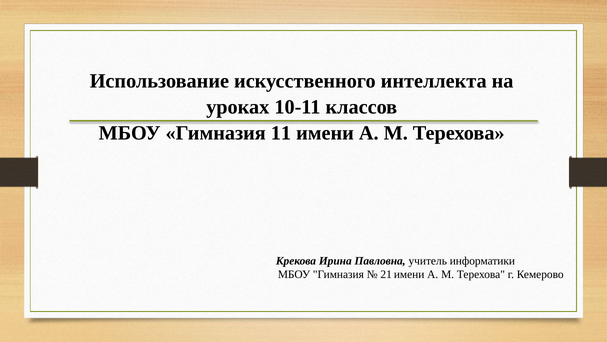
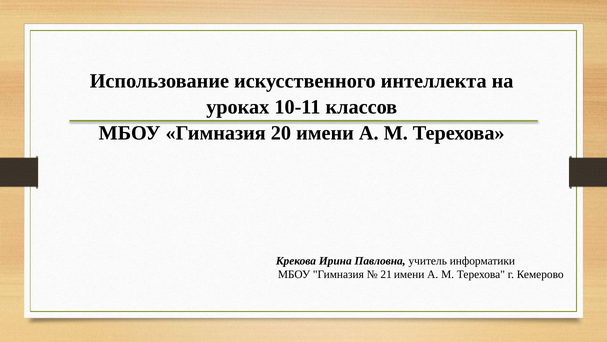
11: 11 -> 20 (281, 133)
